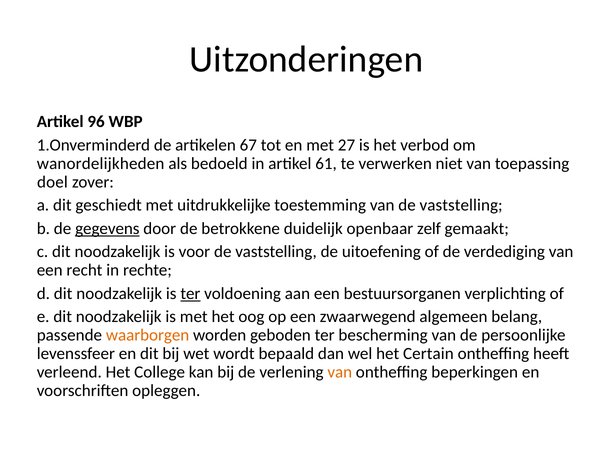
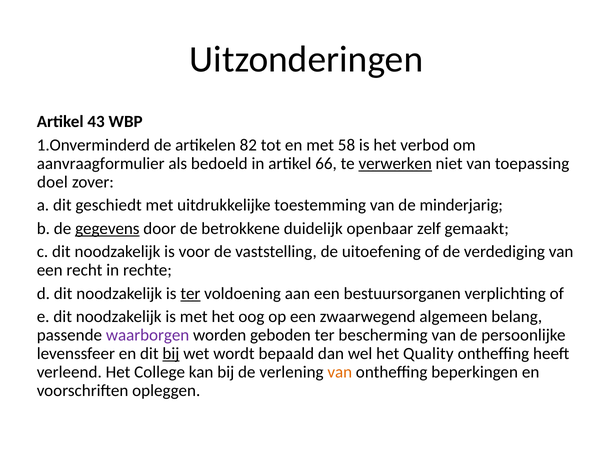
96: 96 -> 43 (96, 122)
67: 67 -> 82 (248, 145)
27: 27 -> 58 (347, 145)
wanordelijkheden: wanordelijkheden -> aanvraagformulier (101, 163)
61: 61 -> 66 (326, 163)
verwerken underline: none -> present (395, 163)
van de vaststelling: vaststelling -> minderjarig (461, 205)
waarborgen colour: orange -> purple (148, 335)
bij underline: none -> present (171, 353)
Certain: Certain -> Quality (428, 353)
